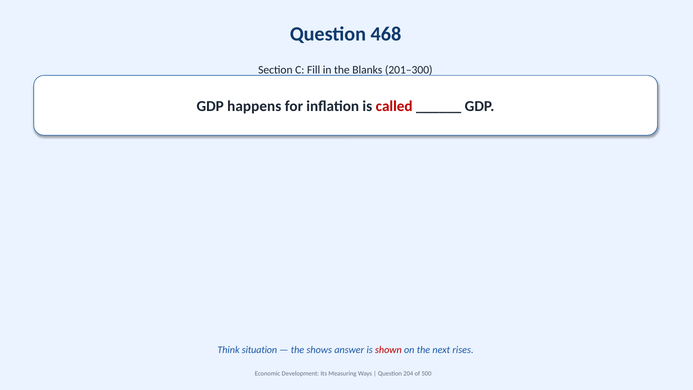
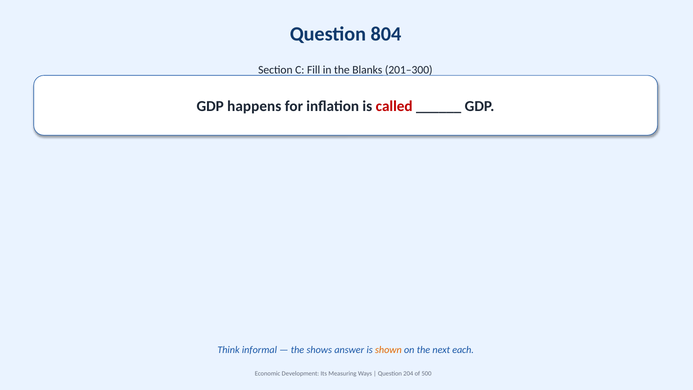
468: 468 -> 804 (386, 34)
situation: situation -> informal (259, 350)
shown colour: red -> orange (388, 350)
rises: rises -> each (463, 350)
